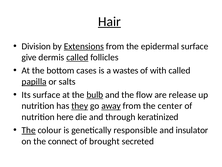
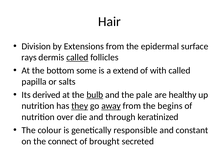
Hair underline: present -> none (109, 21)
Extensions underline: present -> none (84, 46)
give: give -> rays (29, 57)
cases: cases -> some (87, 70)
wastes: wastes -> extend (126, 70)
papilla underline: present -> none (34, 81)
Its surface: surface -> derived (47, 95)
flow: flow -> pale (144, 95)
release: release -> healthy (183, 95)
center: center -> begins (170, 106)
here: here -> over (65, 117)
The underline: present -> none (29, 130)
insulator: insulator -> constant (192, 130)
